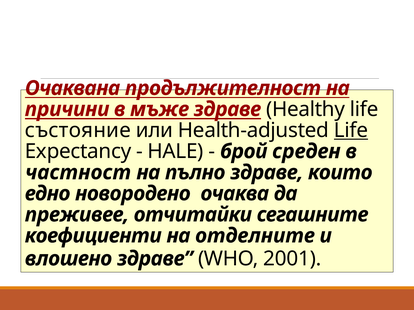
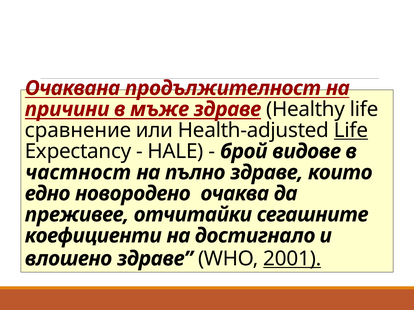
състояние: състояние -> сравнение (78, 131)
среден: среден -> видове (307, 152)
отделните: отделните -> достигнало (255, 236)
2001 underline: none -> present (292, 259)
